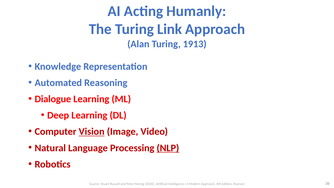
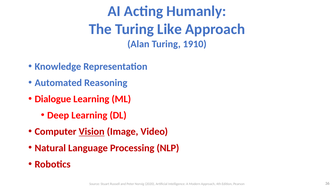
Link: Link -> Like (170, 29)
1913: 1913 -> 1910 (195, 44)
NLP underline: present -> none (168, 148)
